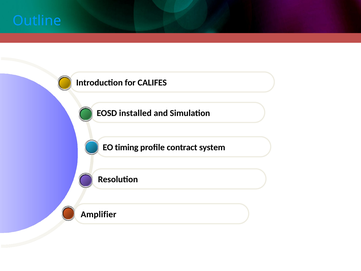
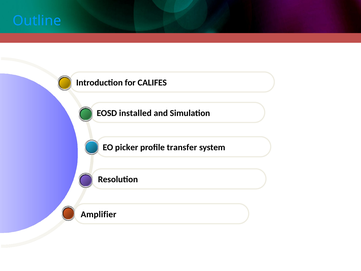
timing: timing -> picker (127, 147)
contract: contract -> transfer (182, 147)
